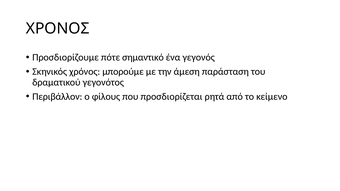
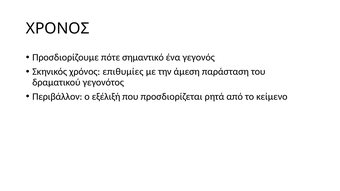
μπορούμε: μπορούμε -> επιθυμίες (123, 72)
φίλους: φίλους -> εξέλιξή (106, 97)
